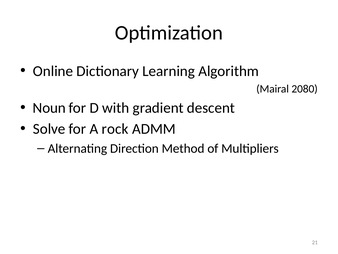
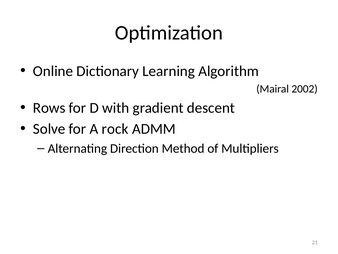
2080: 2080 -> 2002 (305, 89)
Noun: Noun -> Rows (49, 108)
